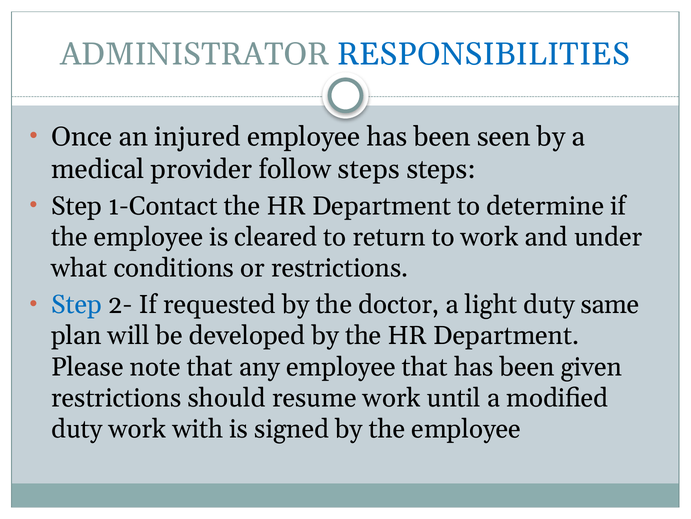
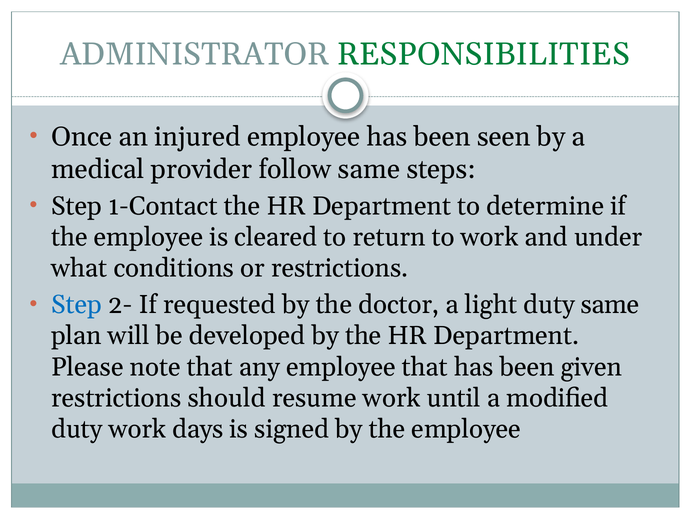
RESPONSIBILITIES colour: blue -> green (483, 54)
follow steps: steps -> same (369, 169)
with: with -> days (198, 429)
